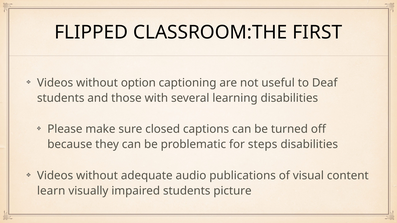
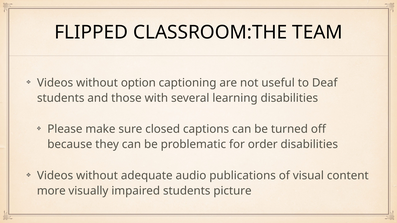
FIRST: FIRST -> TEAM (317, 32)
steps: steps -> order (263, 145)
learn: learn -> more (51, 191)
